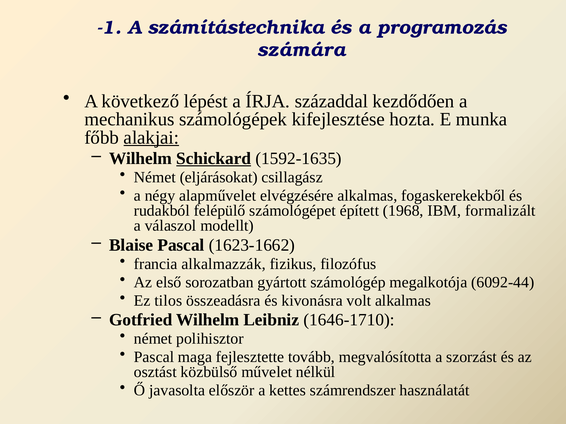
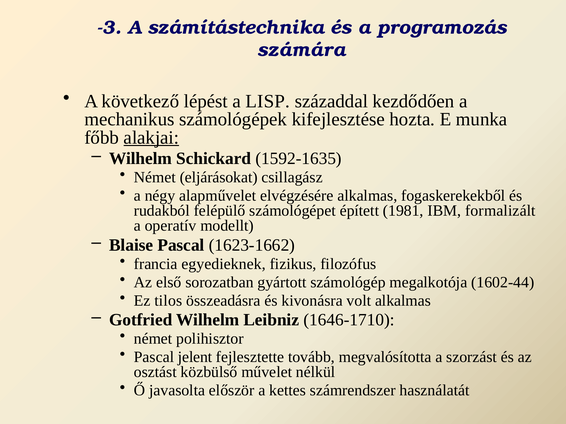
-1: -1 -> -3 (109, 28)
ÍRJA: ÍRJA -> LISP (268, 101)
Schickard underline: present -> none (214, 159)
1968: 1968 -> 1981 (403, 211)
válaszol: válaszol -> operatív (171, 226)
alkalmazzák: alkalmazzák -> egyedieknek (224, 264)
6092-44: 6092-44 -> 1602-44 (503, 283)
maga: maga -> jelent (195, 357)
